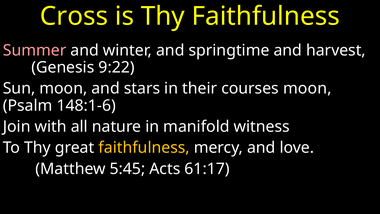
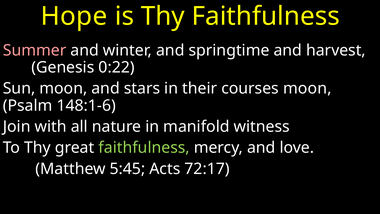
Cross: Cross -> Hope (74, 16)
9:22: 9:22 -> 0:22 (117, 67)
faithfulness colour: yellow -> light green (144, 148)
61:17: 61:17 -> 72:17 (207, 169)
